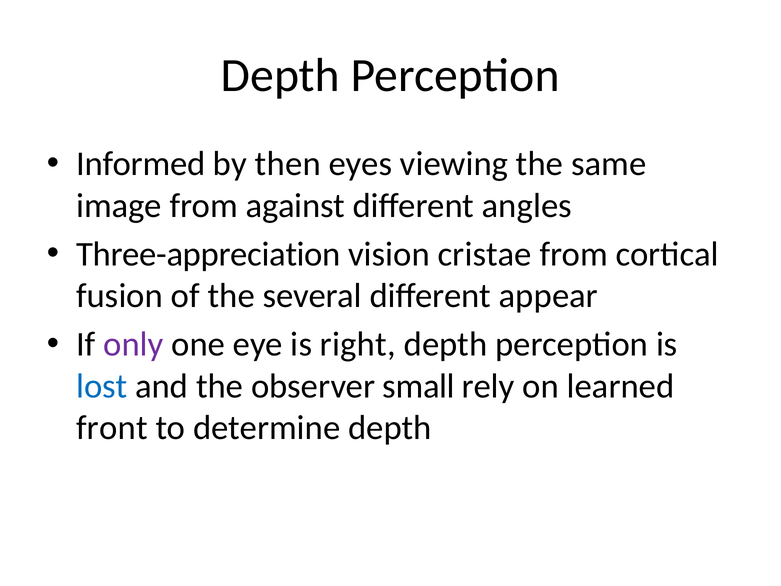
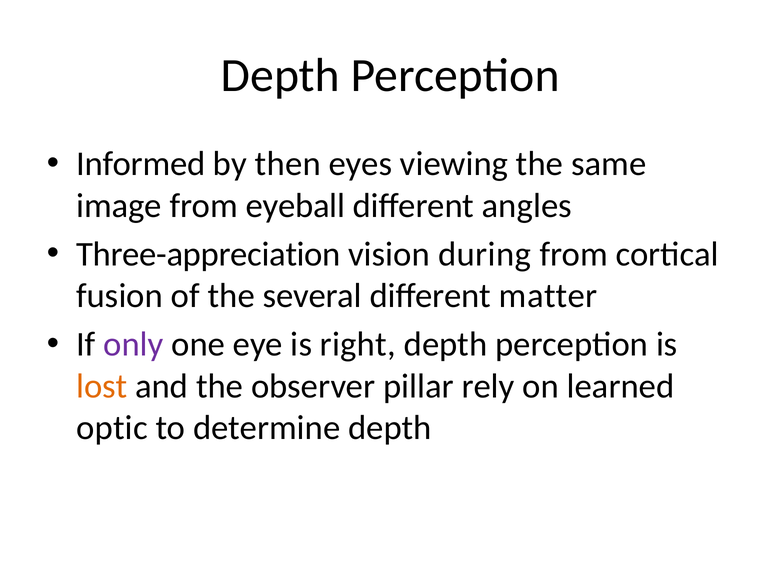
against: against -> eyeball (295, 206)
cristae: cristae -> during (485, 254)
appear: appear -> matter (548, 296)
lost colour: blue -> orange (102, 386)
small: small -> pillar (419, 386)
front: front -> optic (112, 428)
